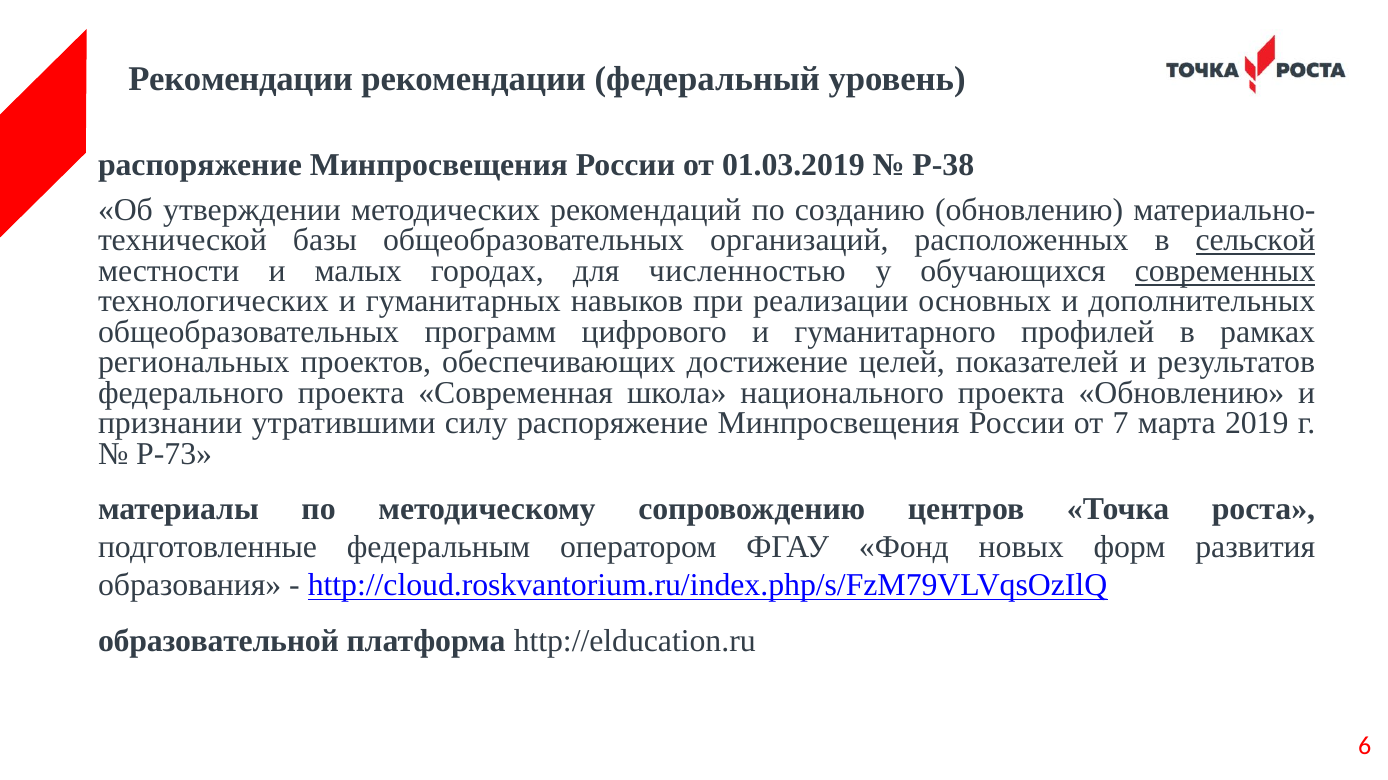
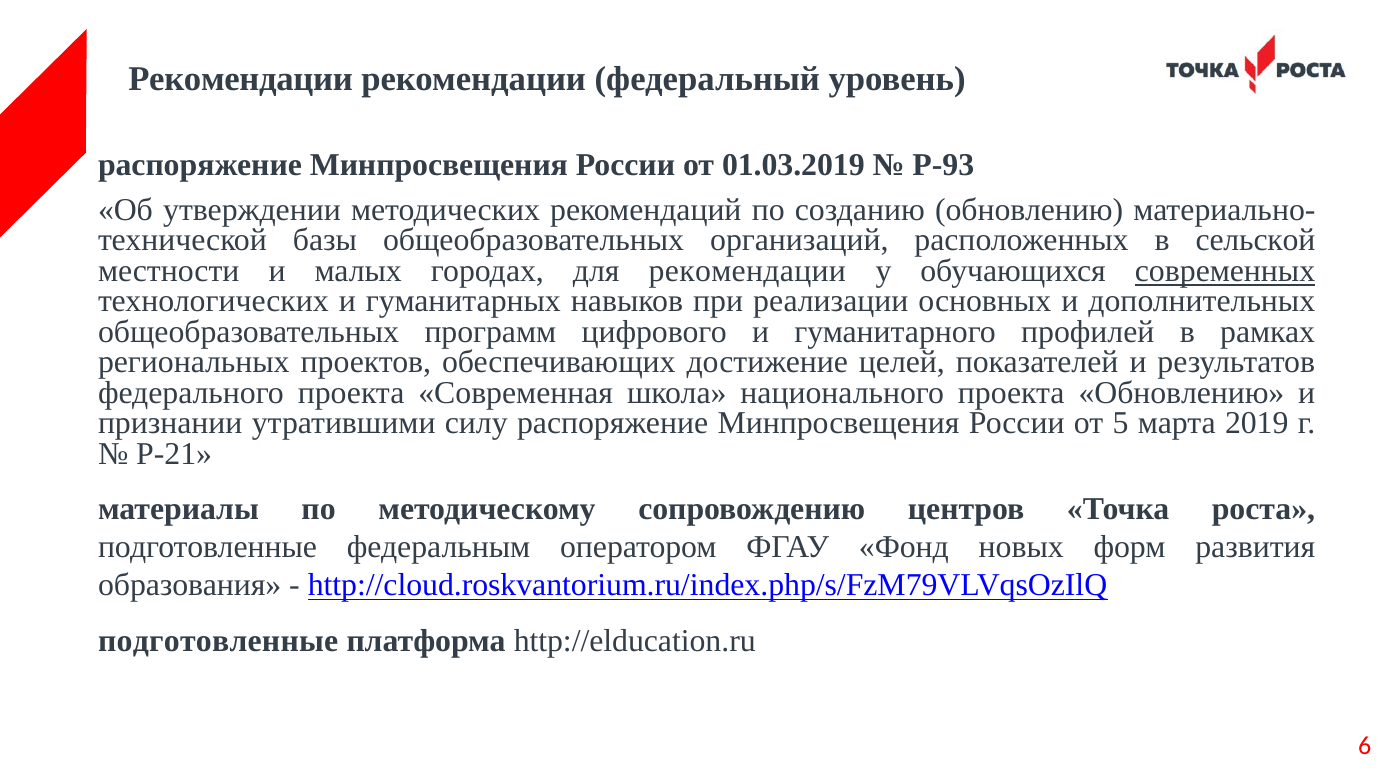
Р-38: Р-38 -> Р-93 (943, 165)
сельской underline: present -> none (1256, 241)
для численностью: численностью -> рекомендации (747, 271)
7: 7 -> 5 (1121, 424)
Р-73: Р-73 -> Р-21 (174, 454)
образовательной: образовательной -> подготовленные (218, 642)
